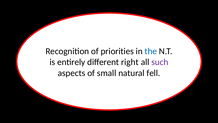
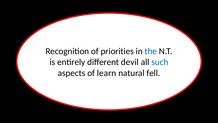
right: right -> devil (130, 62)
such colour: purple -> blue (160, 62)
small: small -> learn (107, 73)
